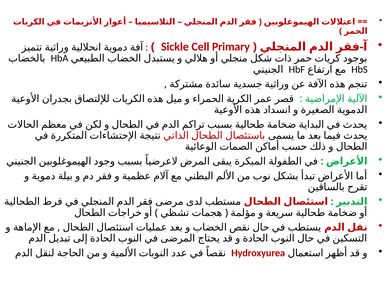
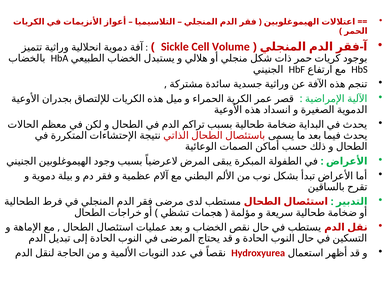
Primary: Primary -> Volume (231, 47)
